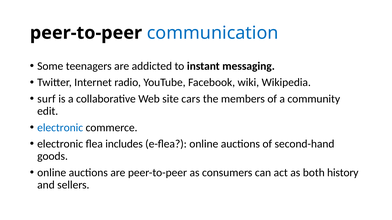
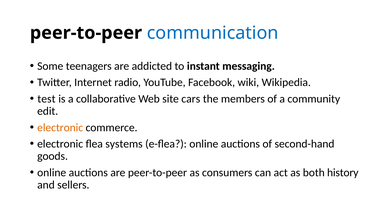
surf: surf -> test (46, 99)
electronic colour: blue -> orange (60, 128)
includes: includes -> systems (124, 144)
